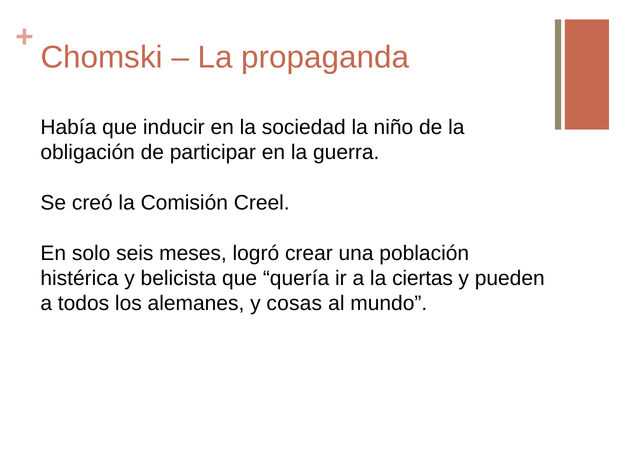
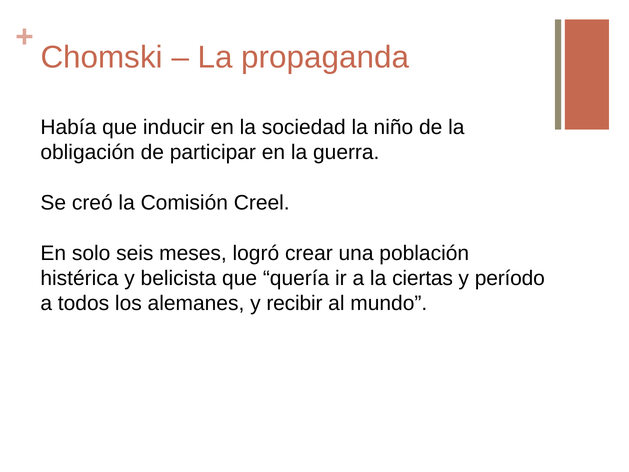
pueden: pueden -> período (510, 278)
cosas: cosas -> recibir (294, 303)
